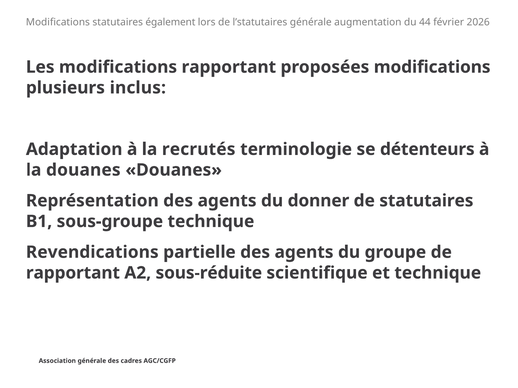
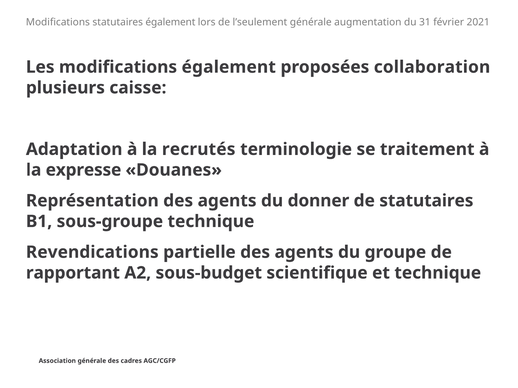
l’statutaires: l’statutaires -> l’seulement (260, 22)
44: 44 -> 31 (425, 22)
2026: 2026 -> 2021 (478, 22)
modifications rapportant: rapportant -> également (229, 67)
proposées modifications: modifications -> collaboration (432, 67)
inclus: inclus -> caisse (138, 88)
détenteurs: détenteurs -> traitement (427, 149)
la douanes: douanes -> expresse (83, 170)
sous-réduite: sous-réduite -> sous-budget (209, 273)
